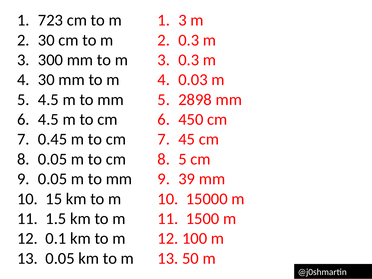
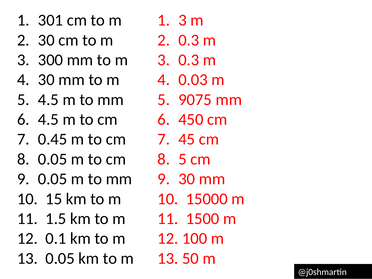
723: 723 -> 301 (50, 20)
2898: 2898 -> 9075 (195, 100)
39: 39 -> 30 (187, 179)
